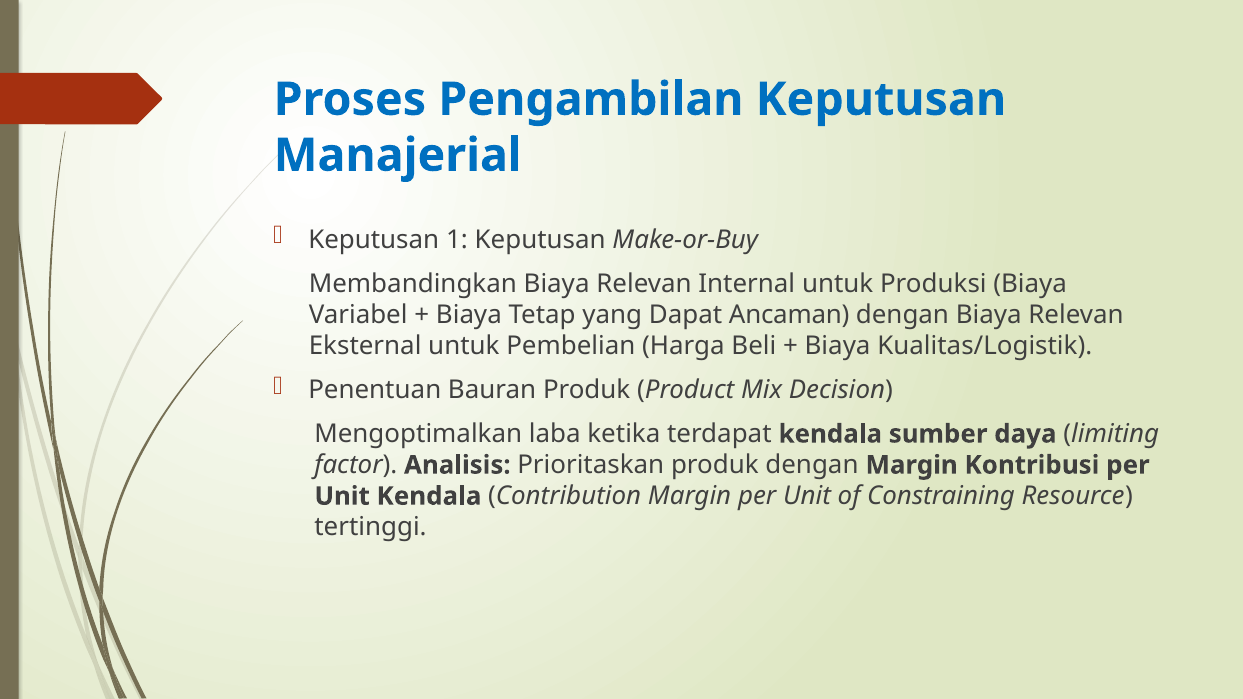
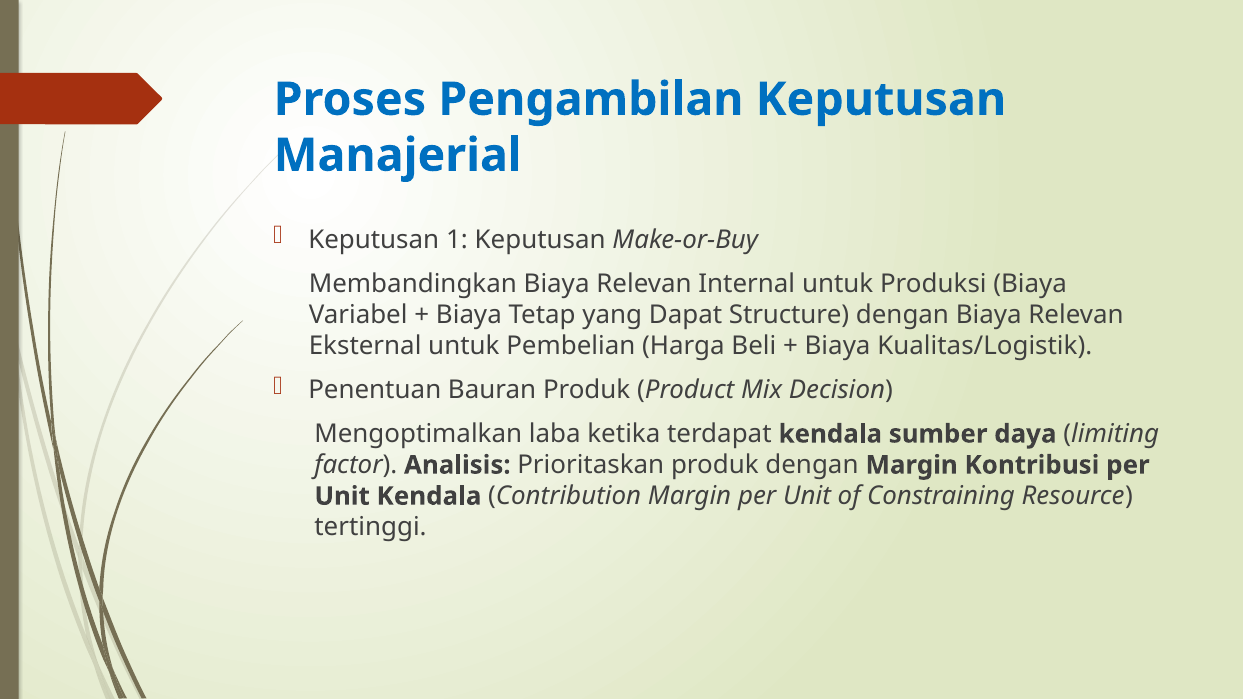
Ancaman: Ancaman -> Structure (789, 315)
